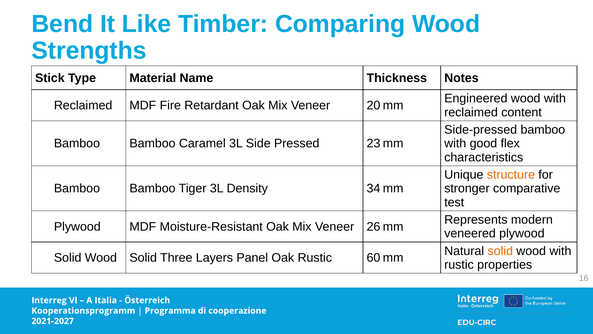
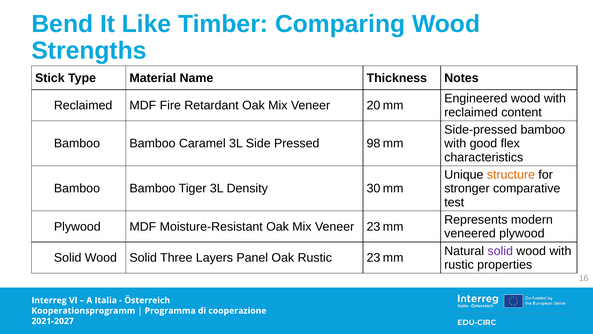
23: 23 -> 98 (373, 143)
34: 34 -> 30 (373, 188)
Veneer 26: 26 -> 23 (373, 226)
solid colour: orange -> purple (500, 251)
Rustic 60: 60 -> 23 (373, 257)
